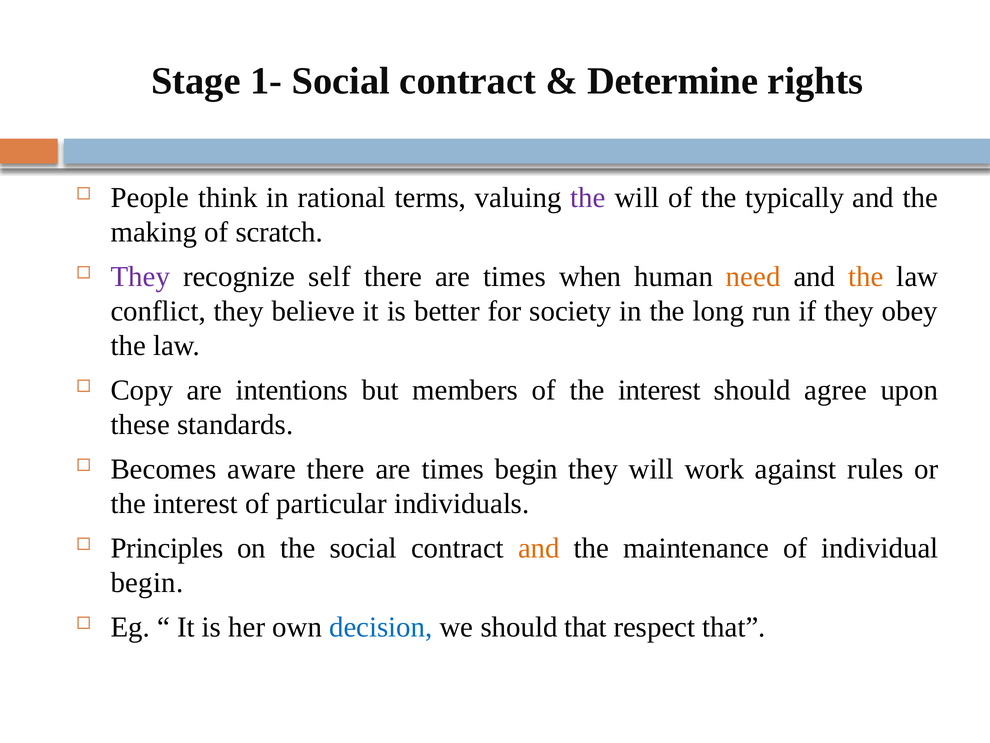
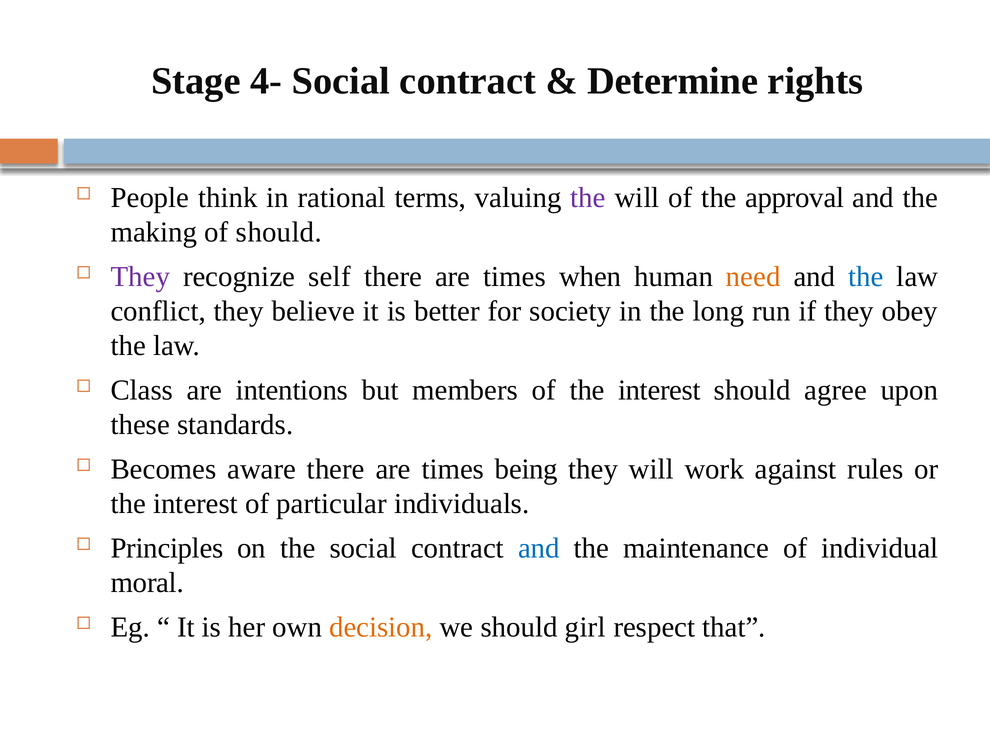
1-: 1- -> 4- (266, 81)
typically: typically -> approval (795, 197)
of scratch: scratch -> should (279, 232)
the colour: orange -> blue (866, 276)
Copy: Copy -> Class (142, 390)
times begin: begin -> being (526, 469)
and colour: orange -> blue (539, 548)
begin: begin -> moral (147, 582)
decision colour: blue -> orange (381, 627)
should that: that -> girl (585, 627)
